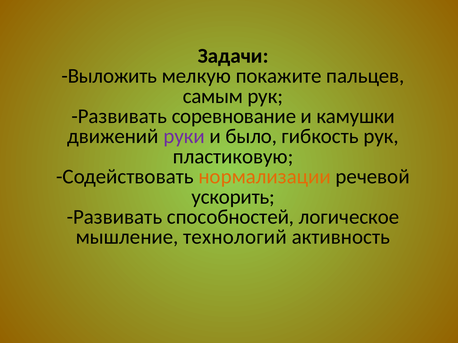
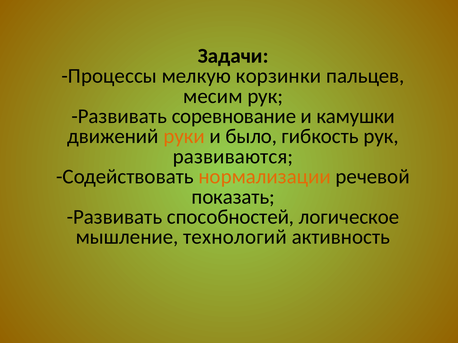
Выложить: Выложить -> Процессы (109, 76)
покажите: покажите -> корзинки (279, 76)
самым: самым -> месим (213, 96)
руки colour: purple -> orange (184, 137)
пластиковую: пластиковую -> развиваются (233, 157)
ускорить: ускорить -> показать (233, 197)
